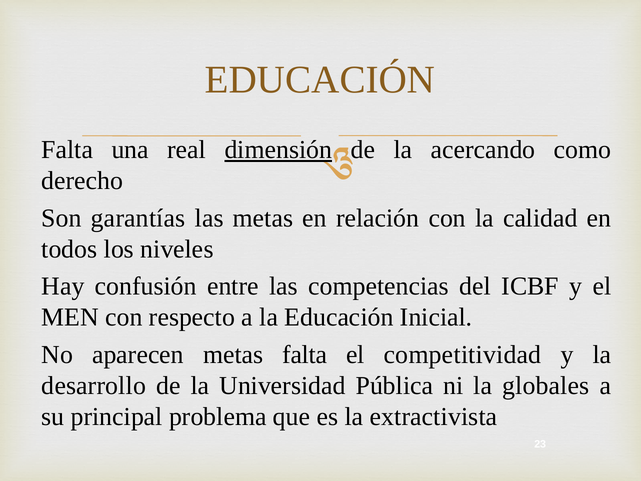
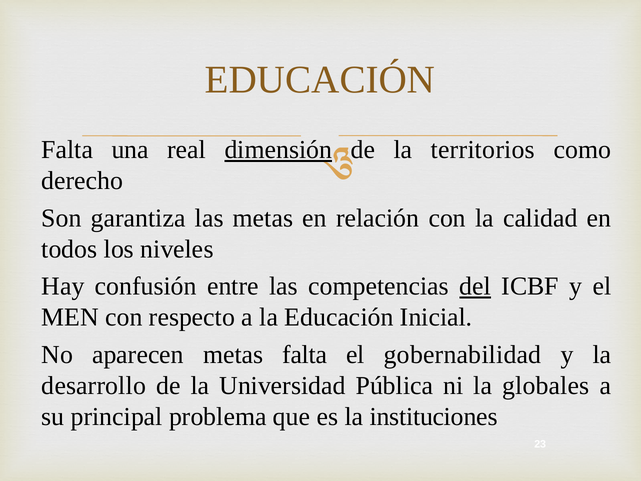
acercando: acercando -> territorios (483, 150)
garantías: garantías -> garantiza (138, 218)
del underline: none -> present (475, 286)
competitividad: competitividad -> gobernabilidad (463, 354)
extractivista: extractivista -> instituciones (434, 416)
